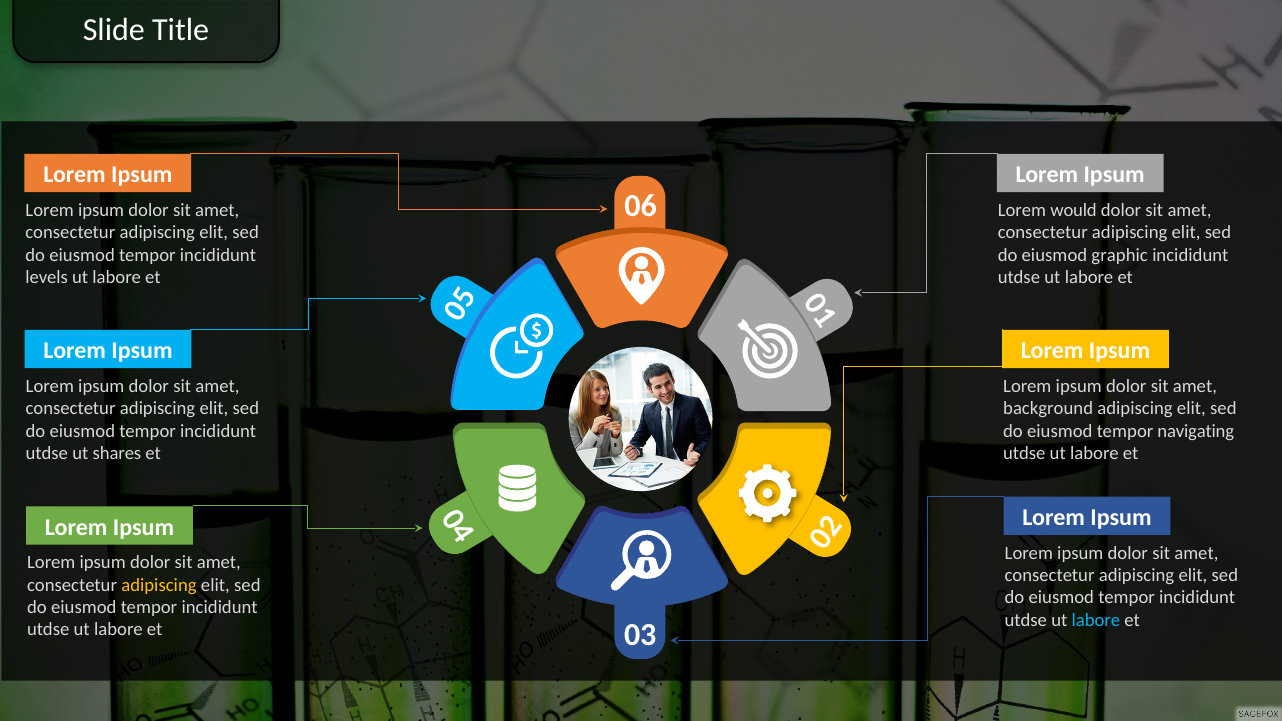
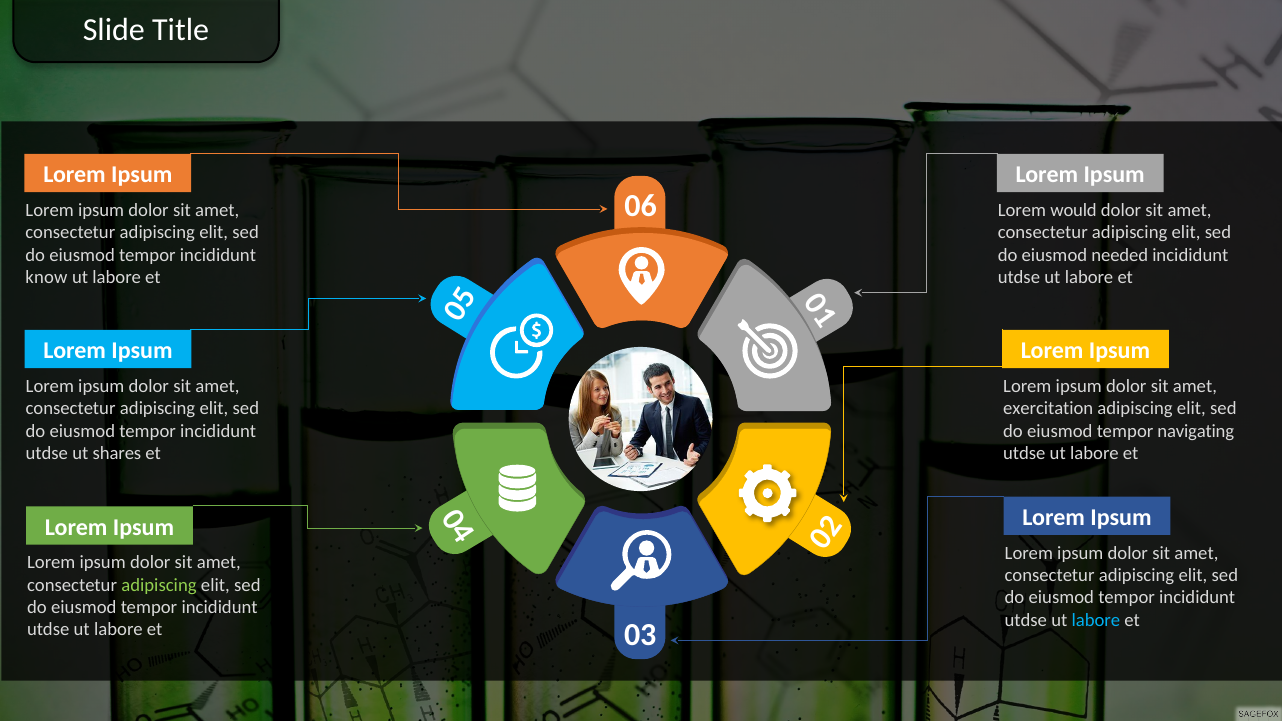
graphic: graphic -> needed (1120, 255)
levels: levels -> know (47, 277)
background: background -> exercitation (1048, 409)
adipiscing colour: yellow -> light green (159, 585)
